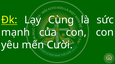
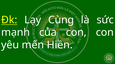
Cười: Cười -> Hiền (60, 45)
